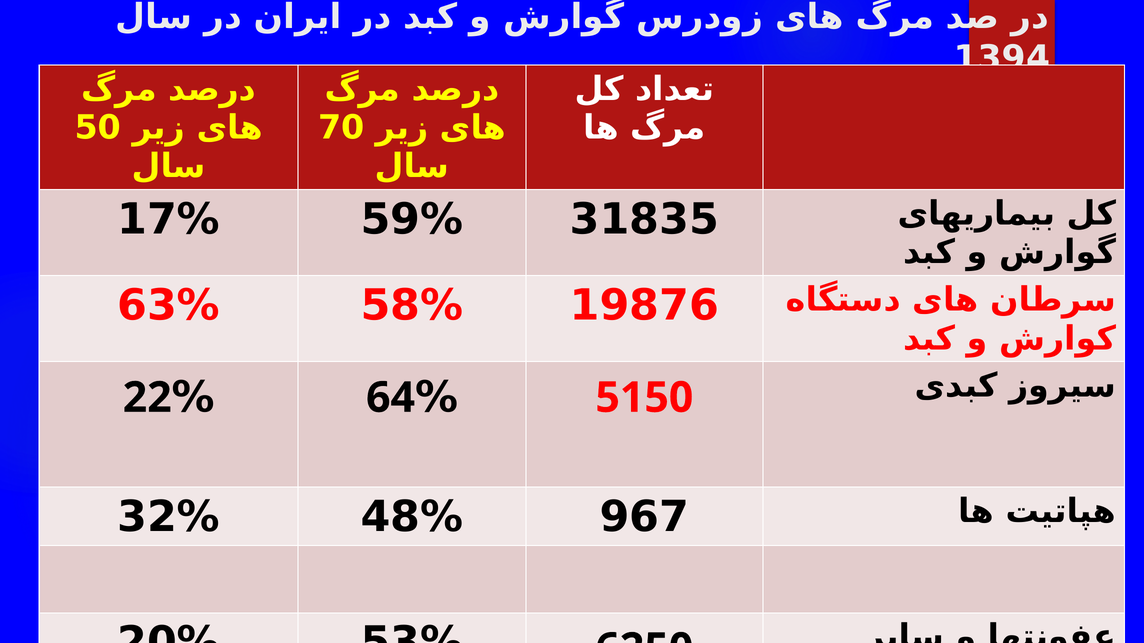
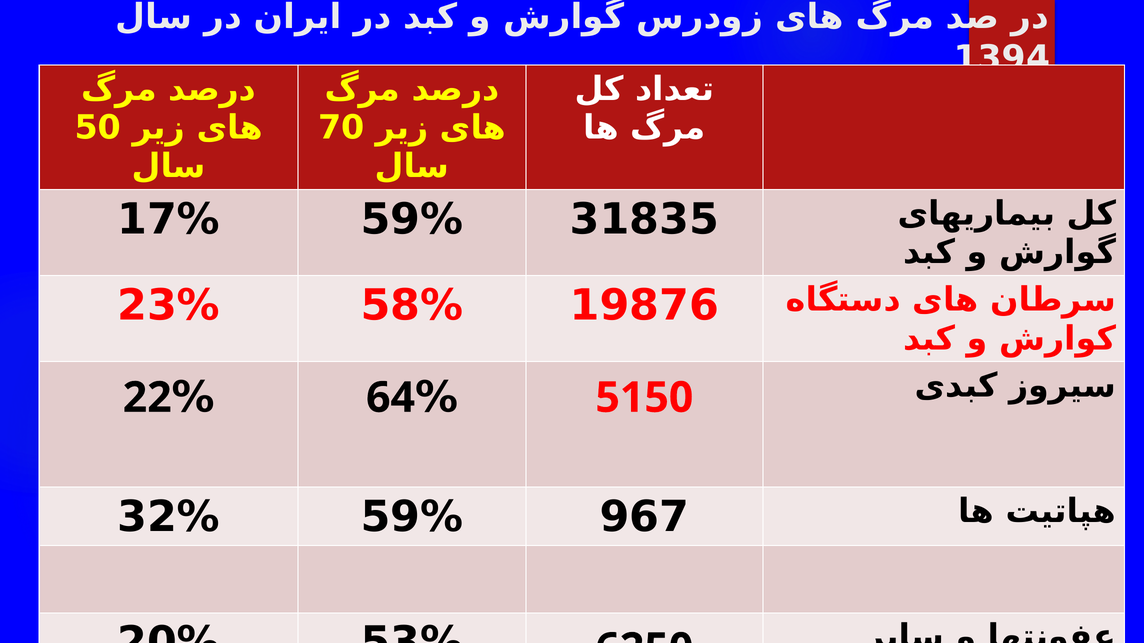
63%: 63% -> 23% (169, 306)
32% 48%: 48% -> 59% (412, 517)
